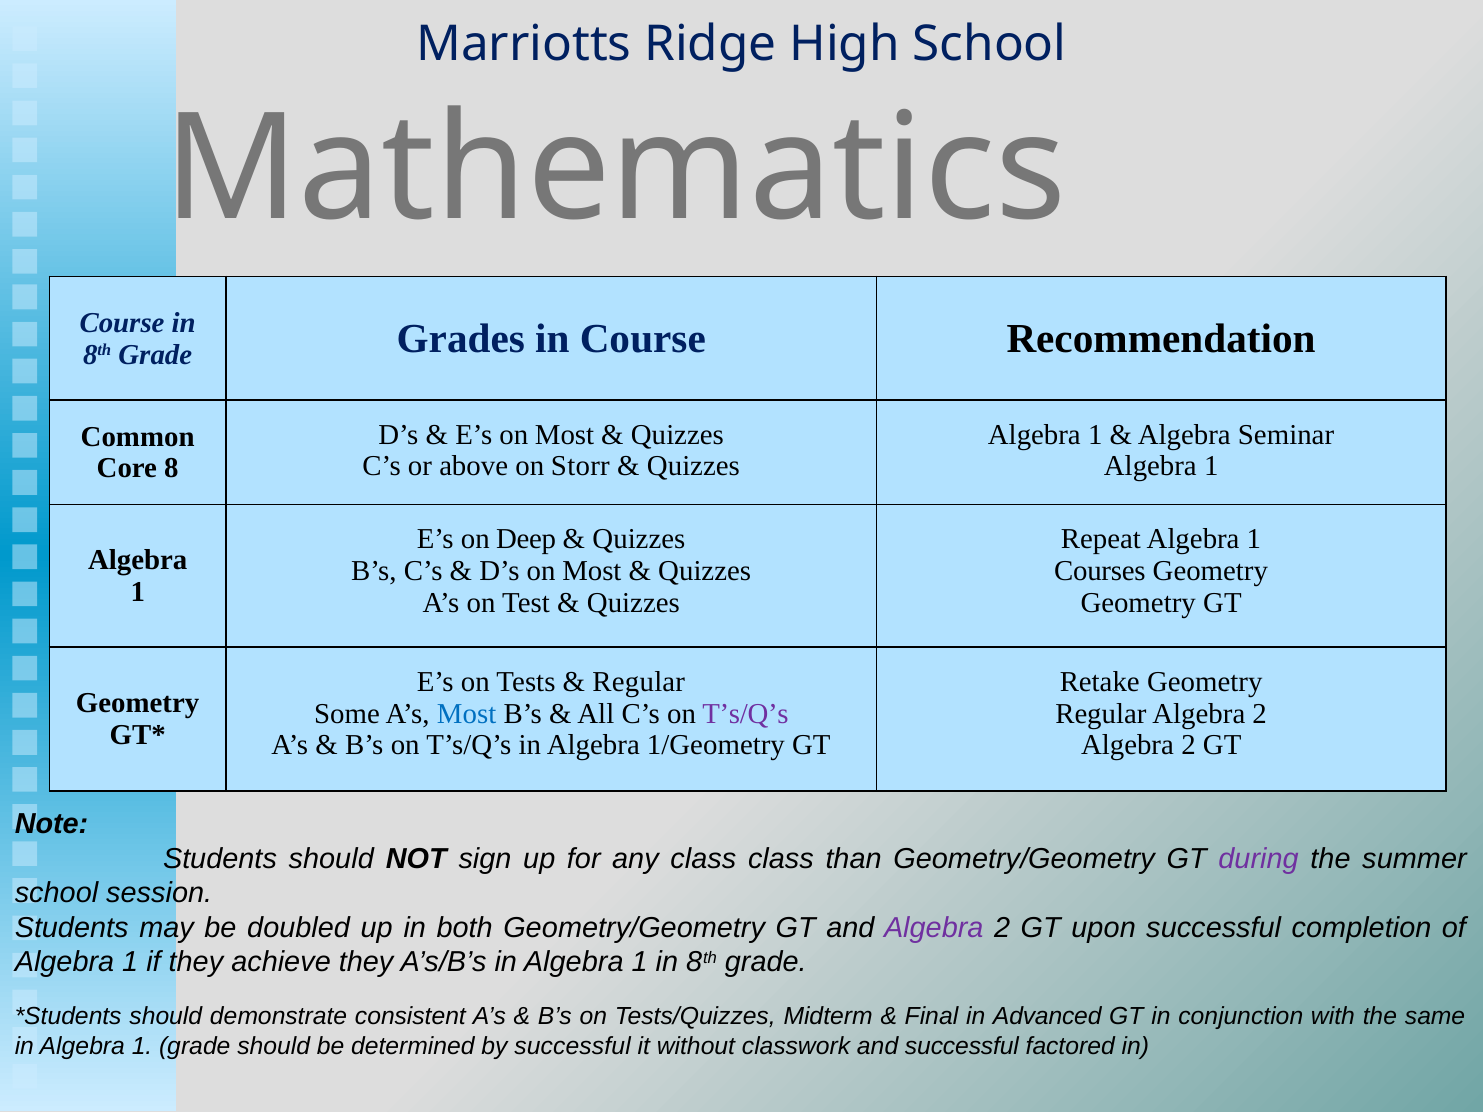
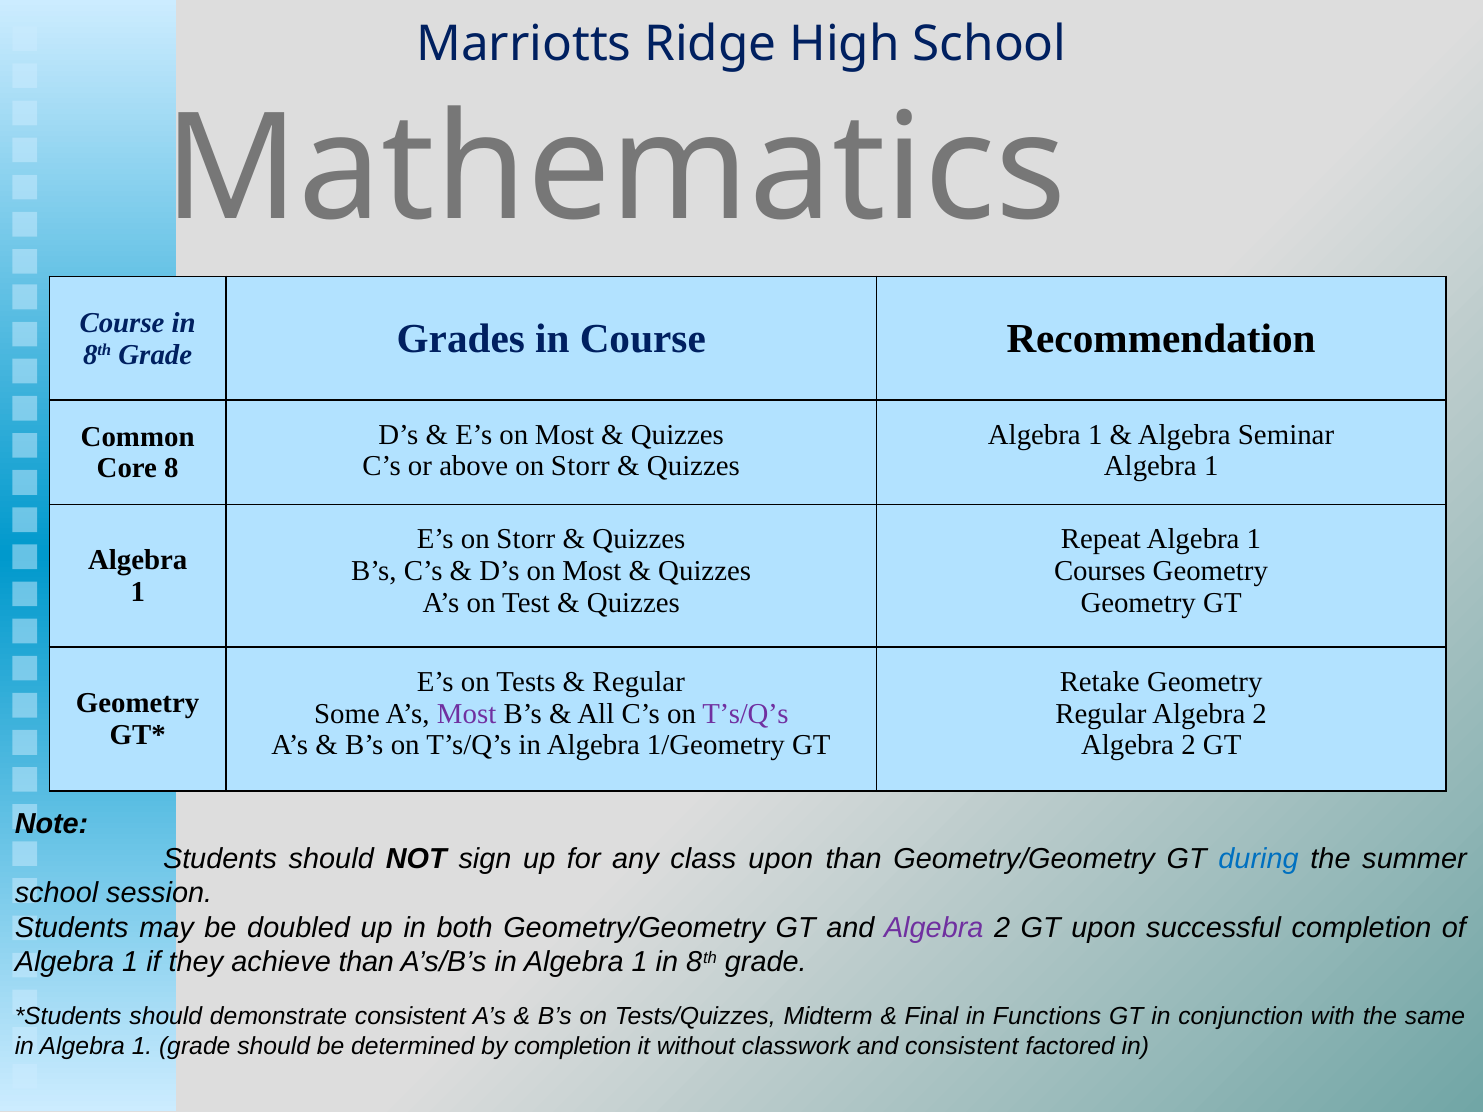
E’s on Deep: Deep -> Storr (526, 539)
Most colour: blue -> purple (467, 714)
class class: class -> upon (781, 859)
during colour: purple -> blue (1259, 859)
achieve they: they -> than (366, 963)
Advanced: Advanced -> Functions (1047, 1017)
by successful: successful -> completion (573, 1046)
and successful: successful -> consistent (962, 1046)
